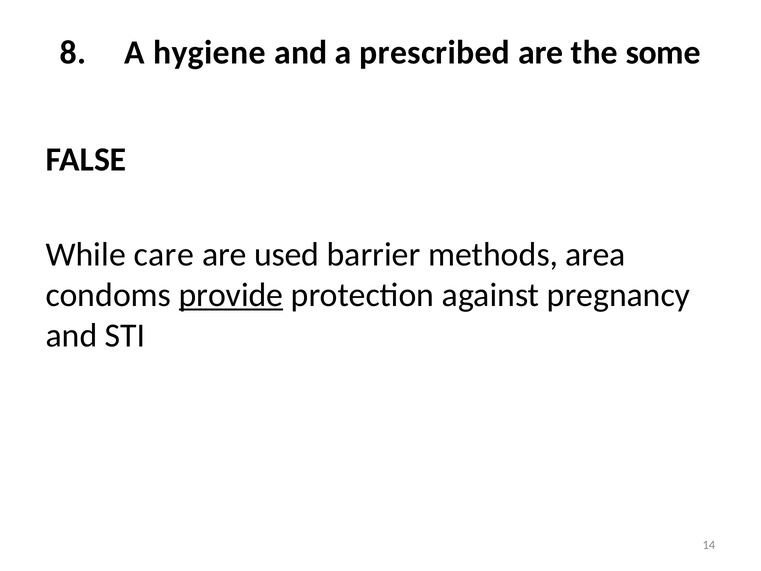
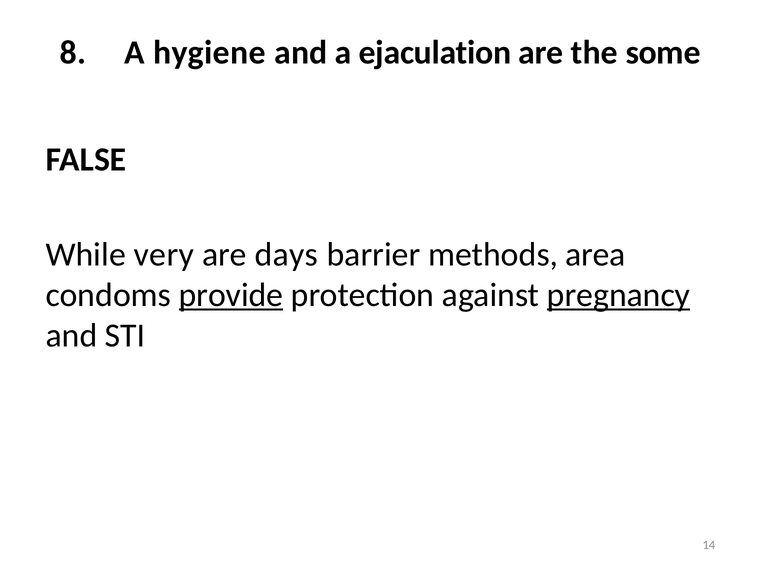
prescribed: prescribed -> ejaculation (435, 52)
care: care -> very (164, 254)
used: used -> days (286, 254)
pregnancy underline: none -> present (619, 295)
